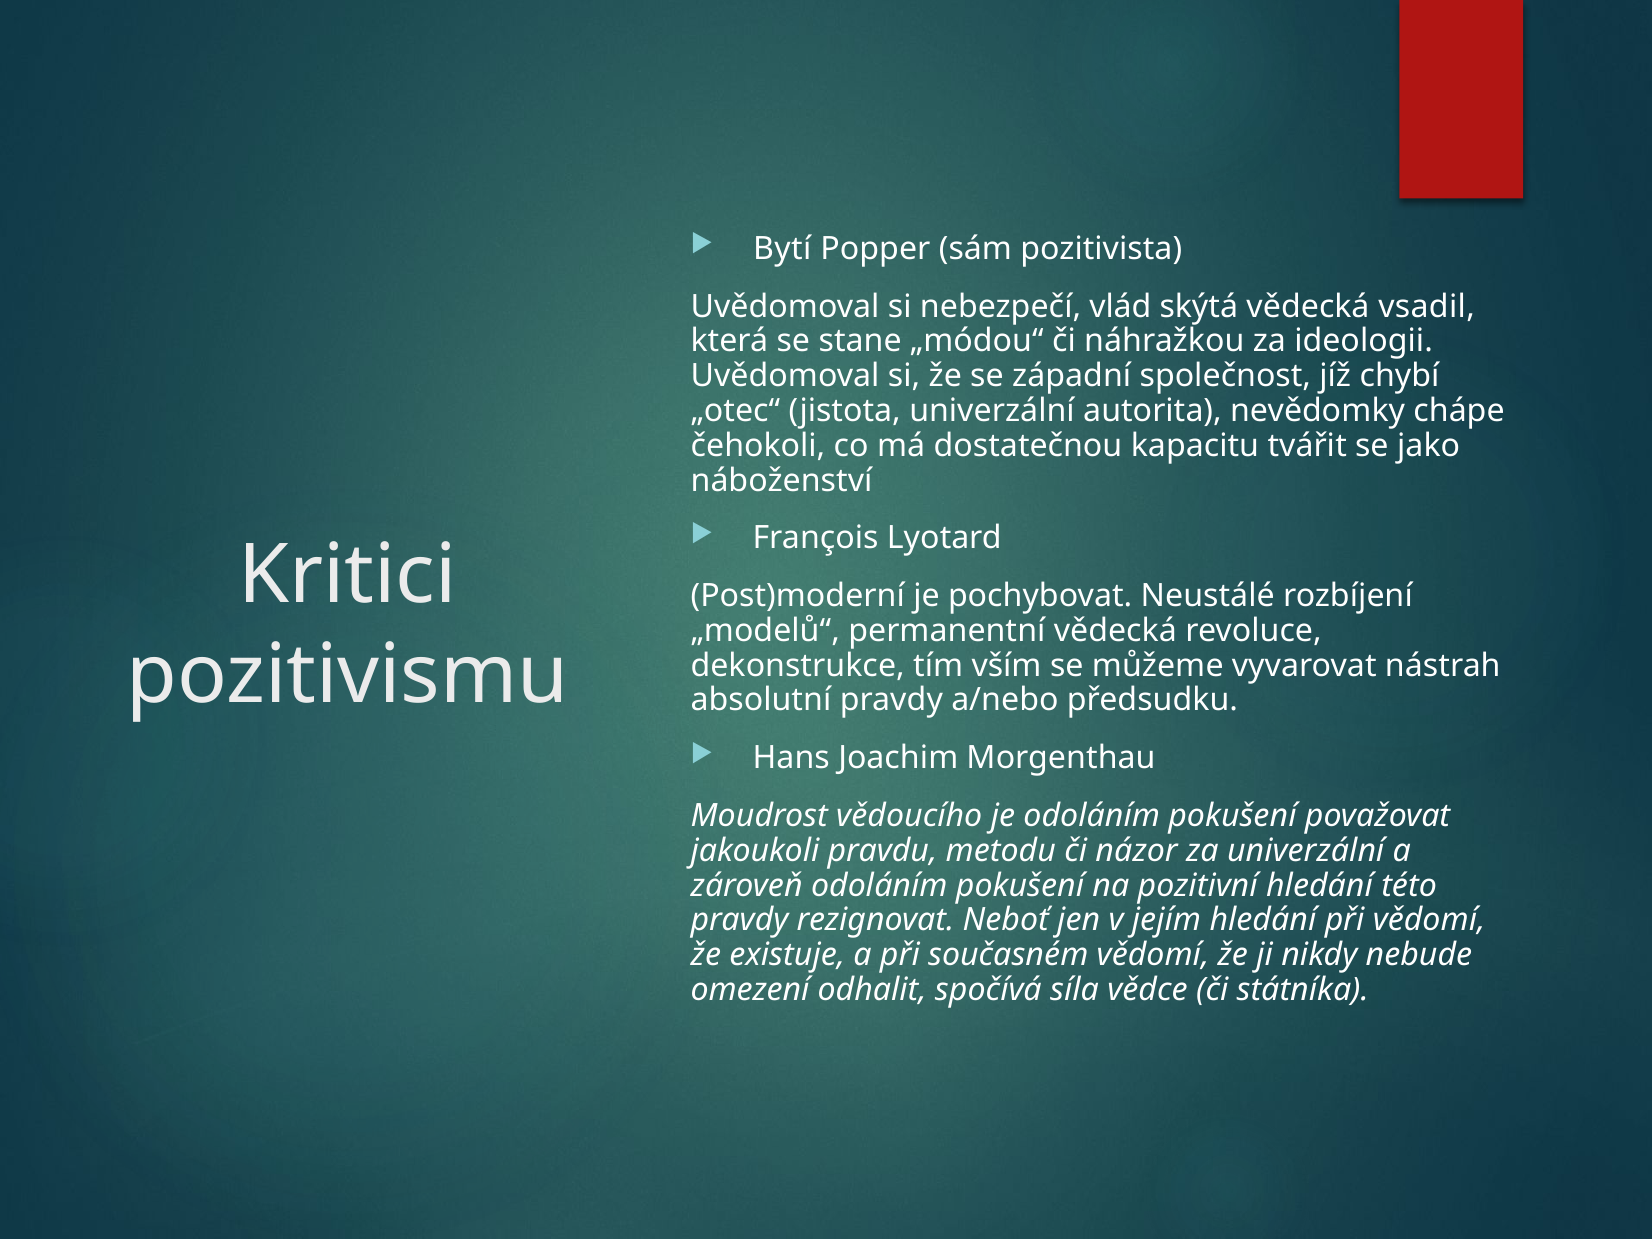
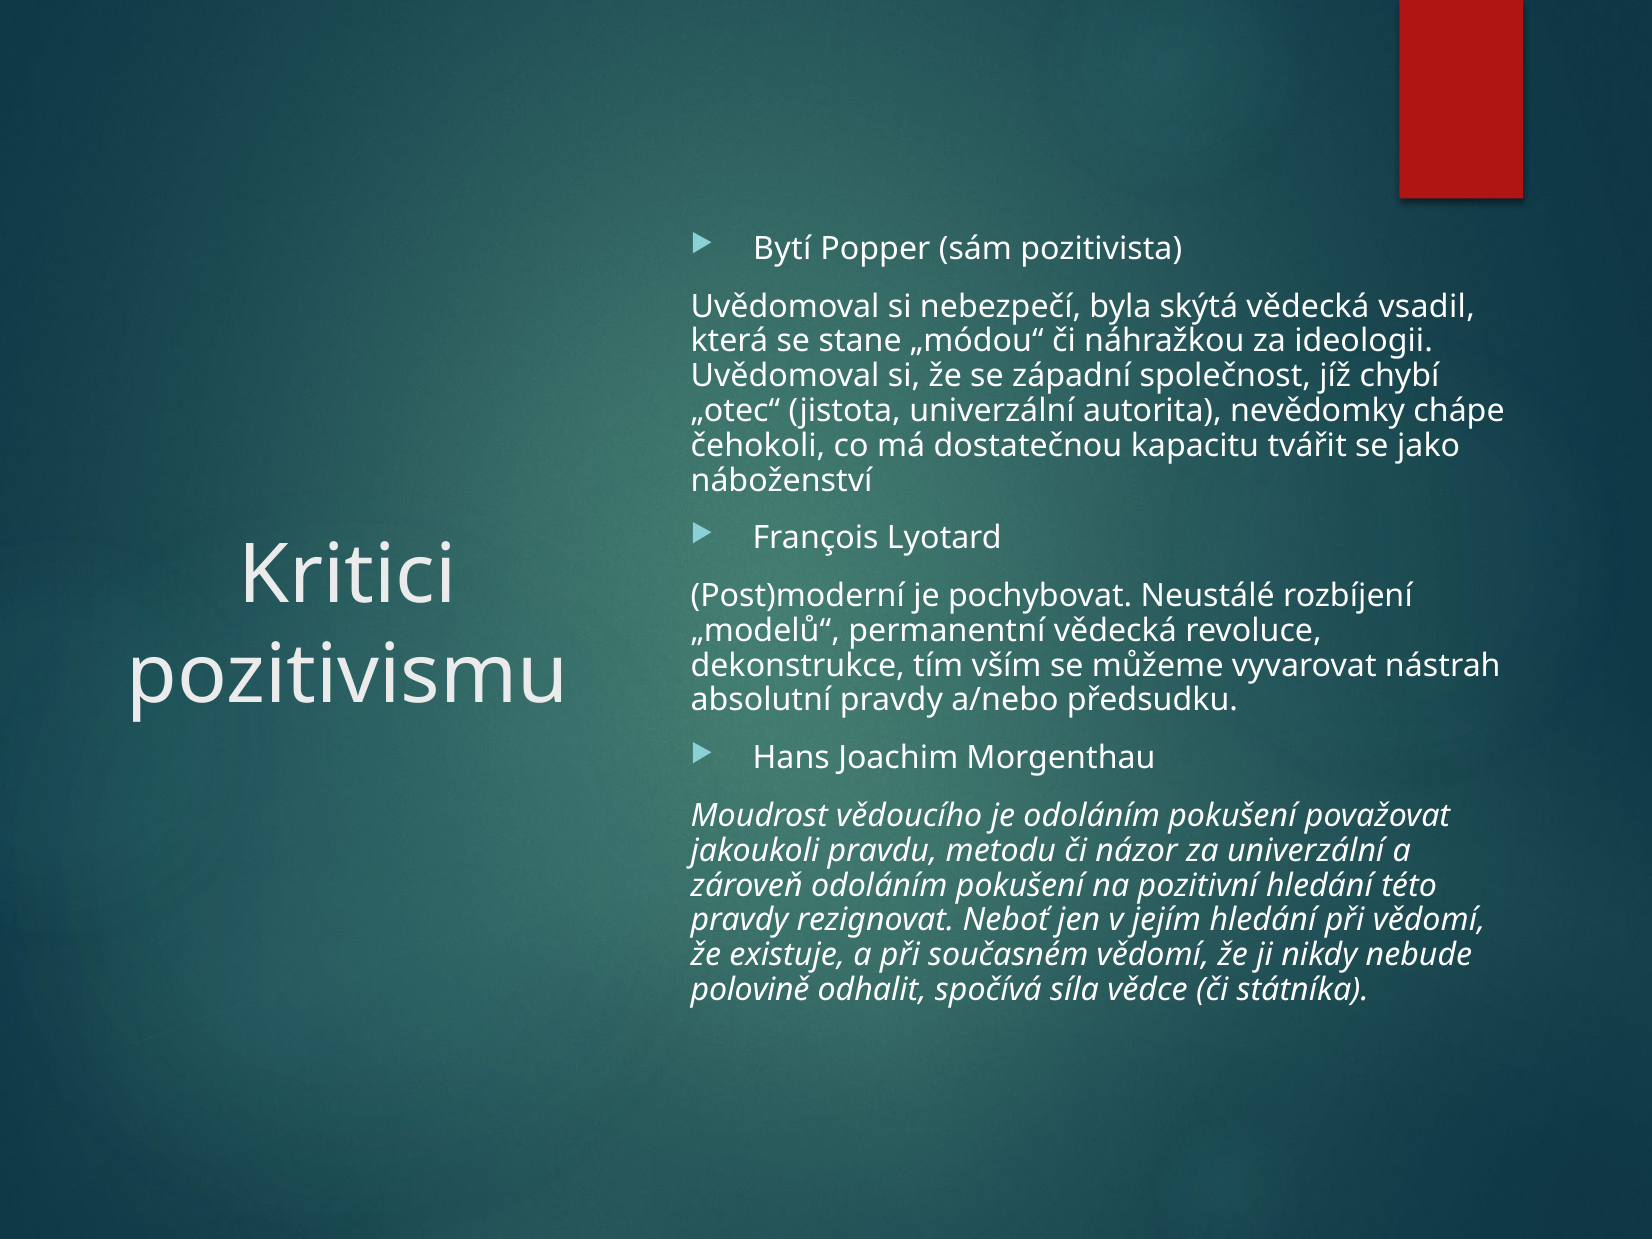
vlád: vlád -> byla (1120, 306)
omezení: omezení -> polovině (750, 990)
